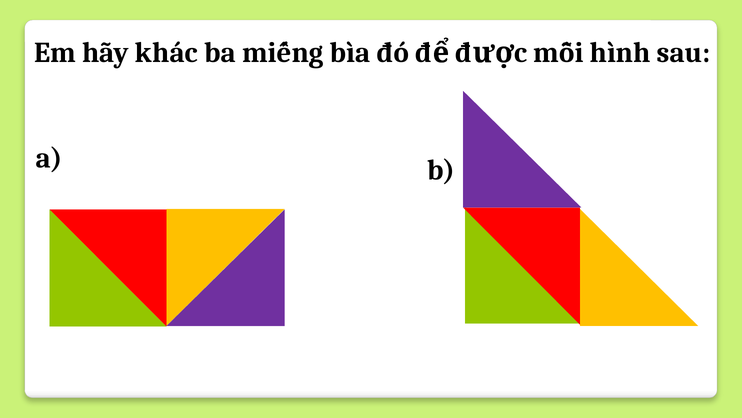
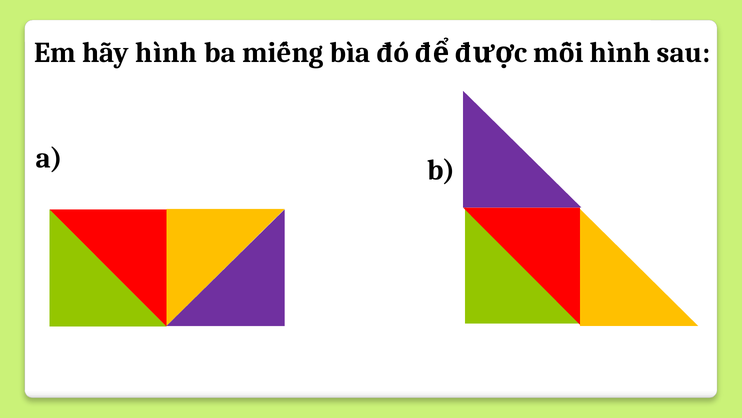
hãy khác: khác -> hình (166, 53)
